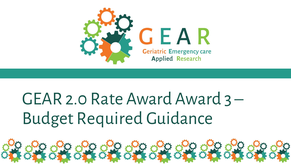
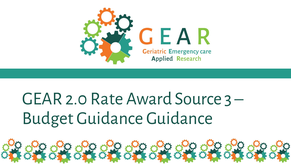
Award Award: Award -> Source (198, 98)
Budget Required: Required -> Guidance (110, 118)
